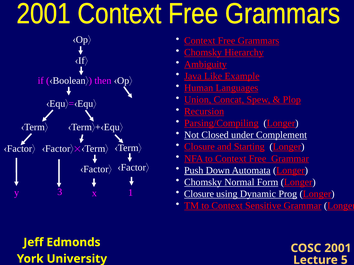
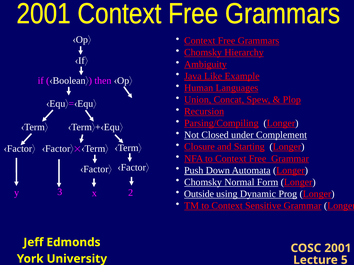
1: 1 -> 2 (131, 193)
Closure: Closure -> Outside (199, 194)
